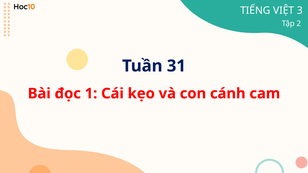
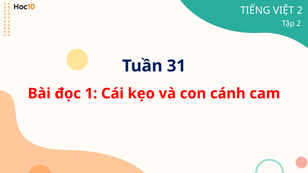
VIỆT 3: 3 -> 2 (300, 11)
